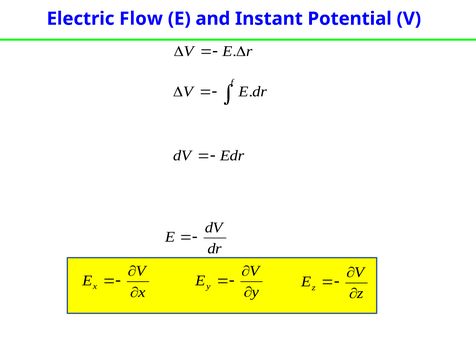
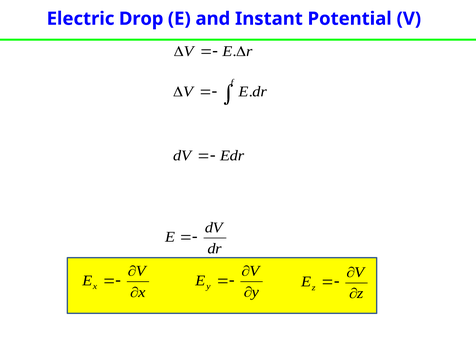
Flow: Flow -> Drop (141, 19)
